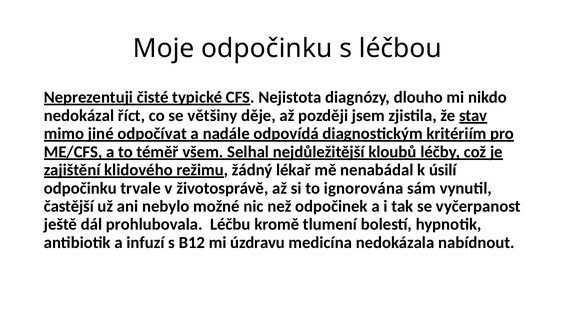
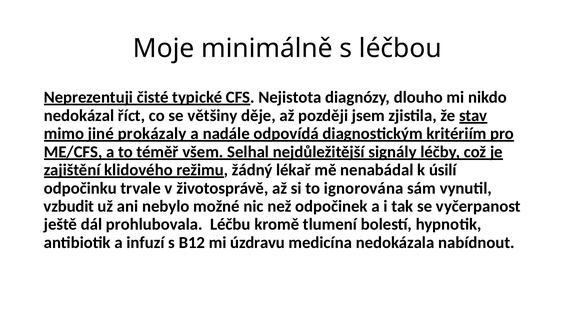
Moje odpočinku: odpočinku -> minimálně (267, 48)
odpočívat: odpočívat -> prokázaly (152, 133)
kloubů: kloubů -> signály (393, 152)
častější: častější -> vzbudit (69, 206)
